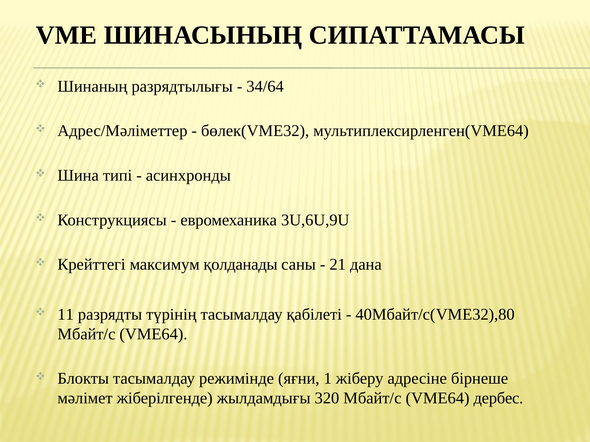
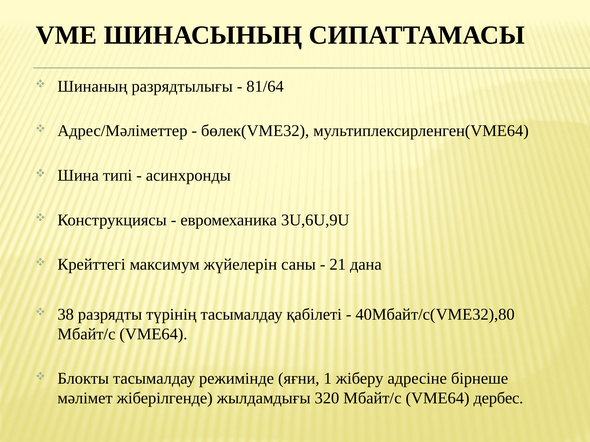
34/64: 34/64 -> 81/64 (265, 86)
қолданады: қолданады -> жүйелерін (240, 265)
11: 11 -> 38 (66, 315)
